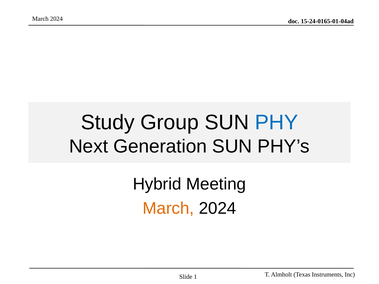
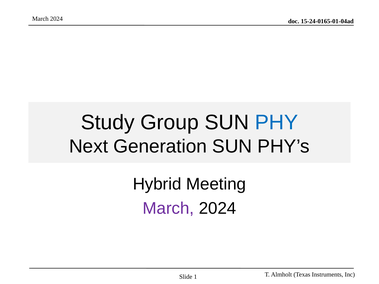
March colour: orange -> purple (168, 209)
